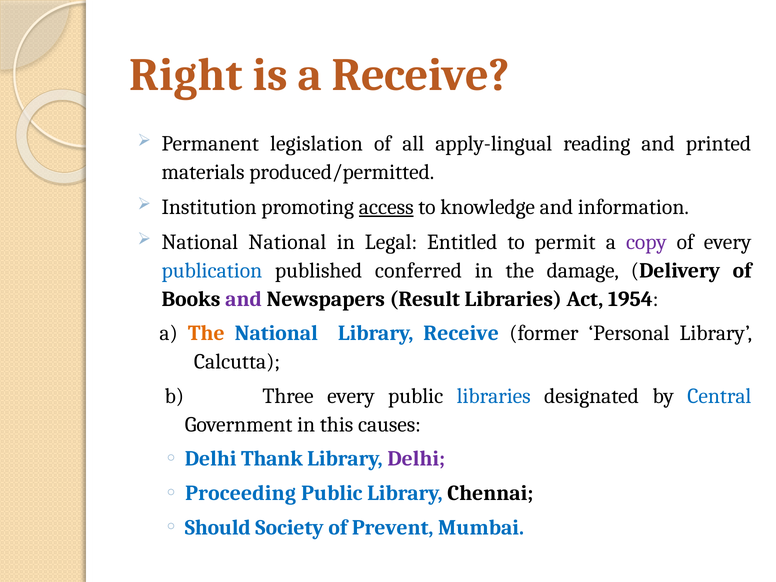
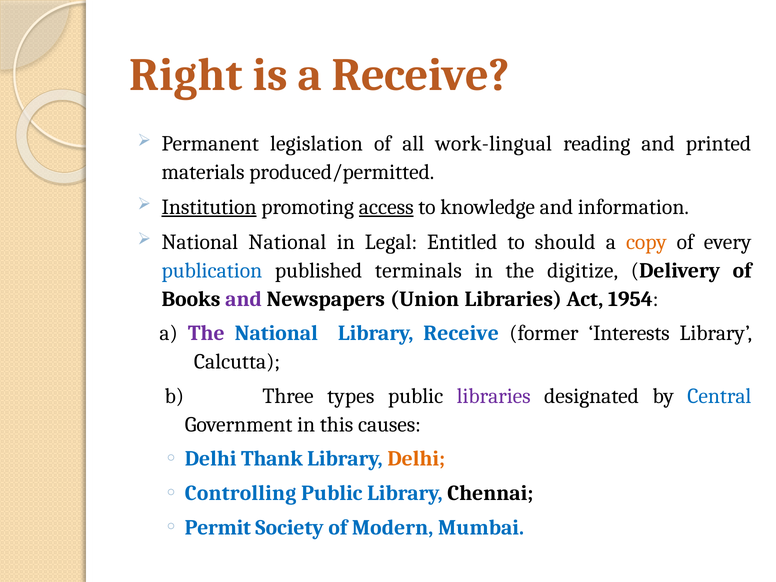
apply-lingual: apply-lingual -> work-lingual (494, 144)
Institution underline: none -> present (209, 207)
permit: permit -> should (565, 242)
copy colour: purple -> orange (646, 242)
conferred: conferred -> terminals (418, 270)
damage: damage -> digitize (583, 270)
Result: Result -> Union (425, 299)
The colour: orange -> purple (206, 333)
Personal: Personal -> Interests (629, 333)
Three every: every -> types (351, 396)
libraries colour: blue -> purple (494, 396)
Delhi colour: purple -> orange (416, 459)
Proceeding: Proceeding -> Controlling (241, 493)
Should: Should -> Permit (218, 528)
Prevent: Prevent -> Modern (393, 528)
